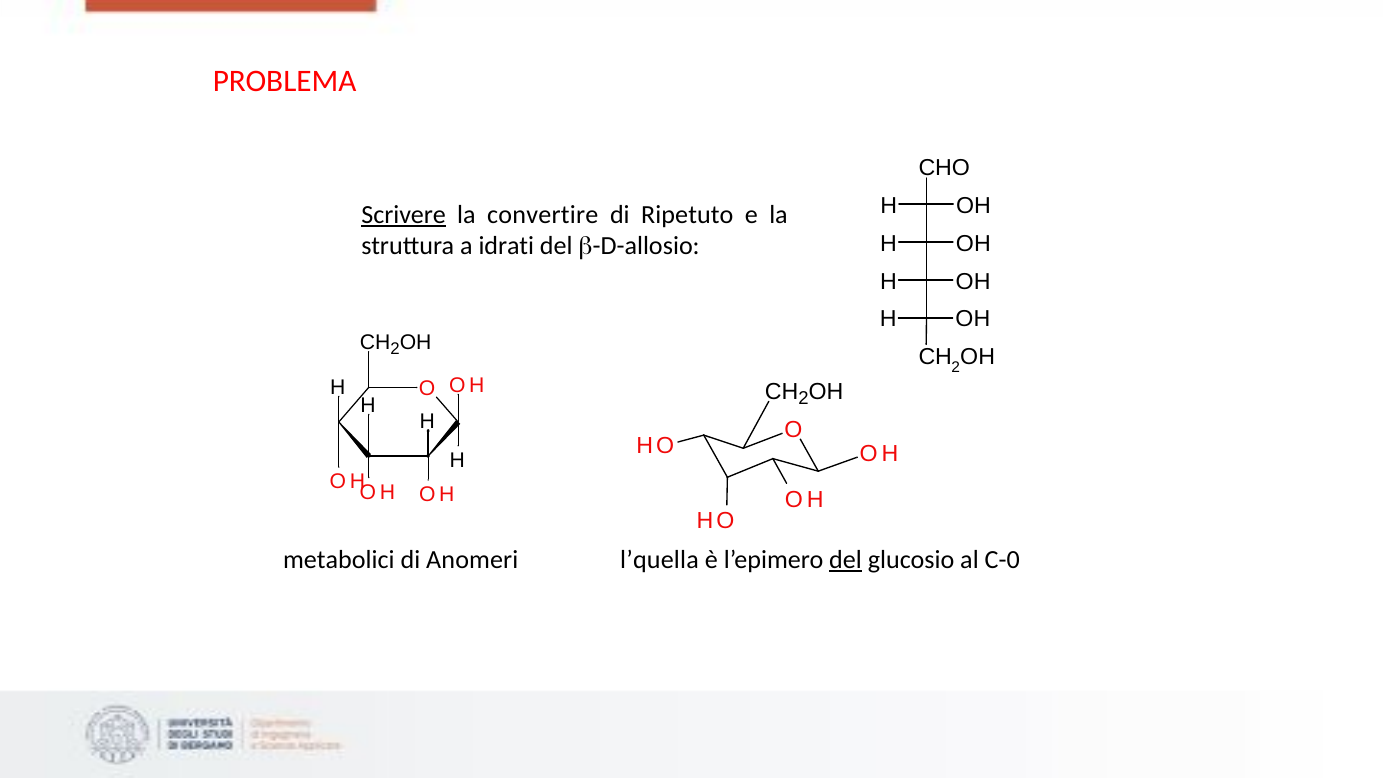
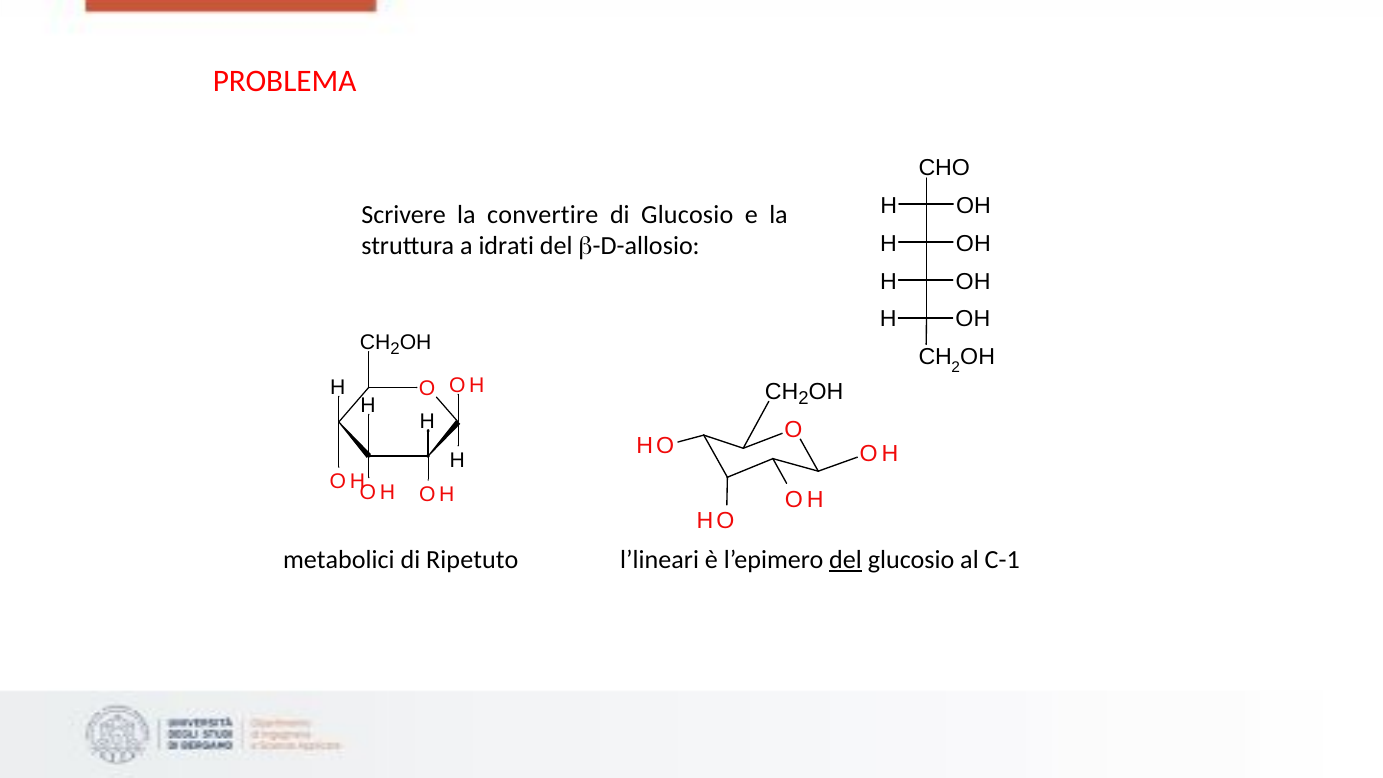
Scrivere underline: present -> none (404, 215)
di Ripetuto: Ripetuto -> Glucosio (687, 215)
Anomeri: Anomeri -> Ripetuto (472, 560)
l’quella: l’quella -> l’lineari (660, 560)
C-0: C-0 -> C-1 (1002, 560)
